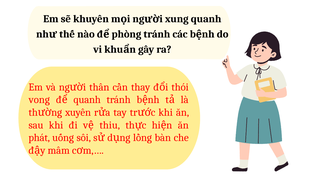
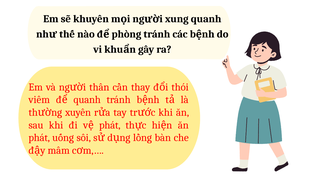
vong: vong -> viêm (39, 100)
thiu: thiu -> phát (110, 125)
